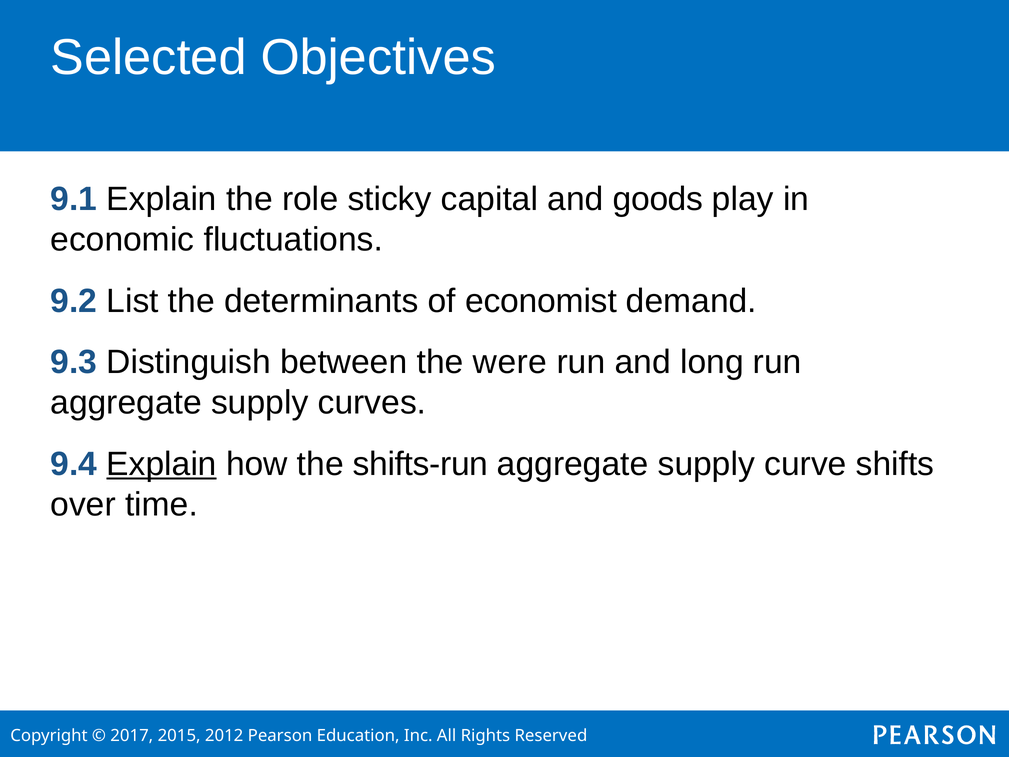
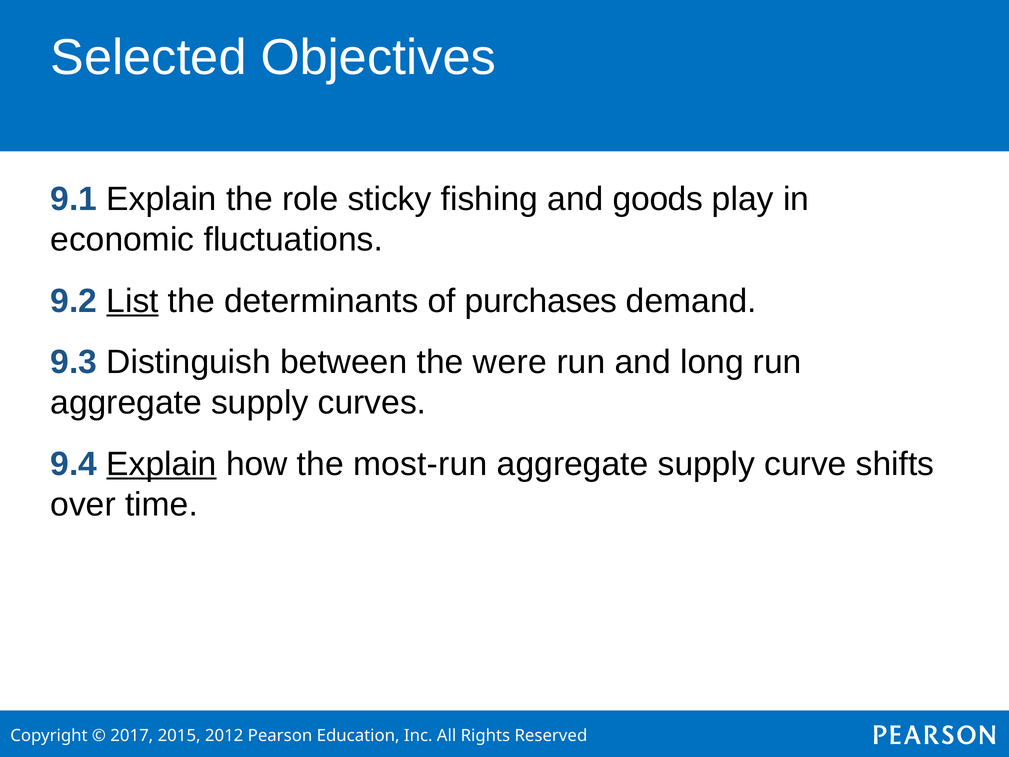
capital: capital -> fishing (489, 199)
List underline: none -> present (133, 301)
economist: economist -> purchases (541, 301)
shifts-run: shifts-run -> most-run (420, 464)
